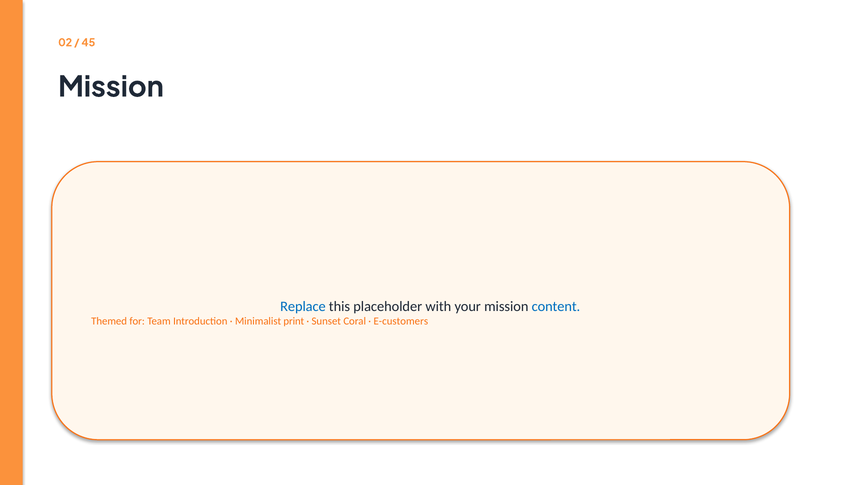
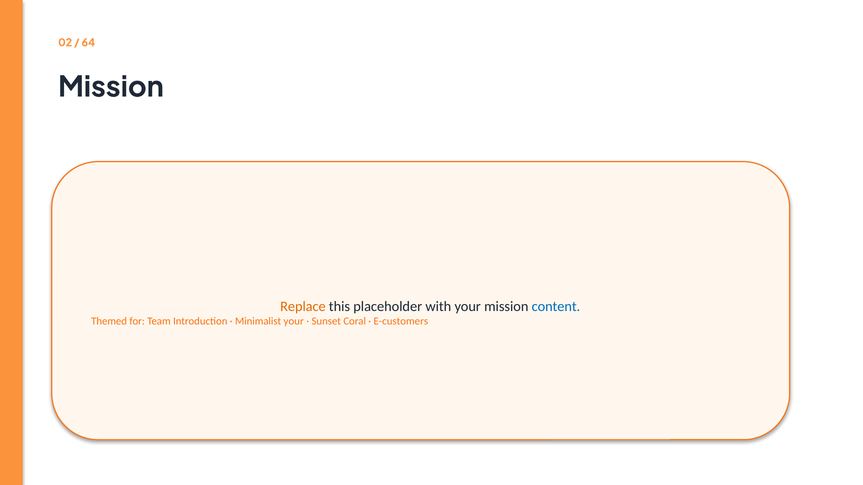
45: 45 -> 64 (88, 43)
Replace colour: blue -> orange (303, 307)
Minimalist print: print -> your (294, 322)
